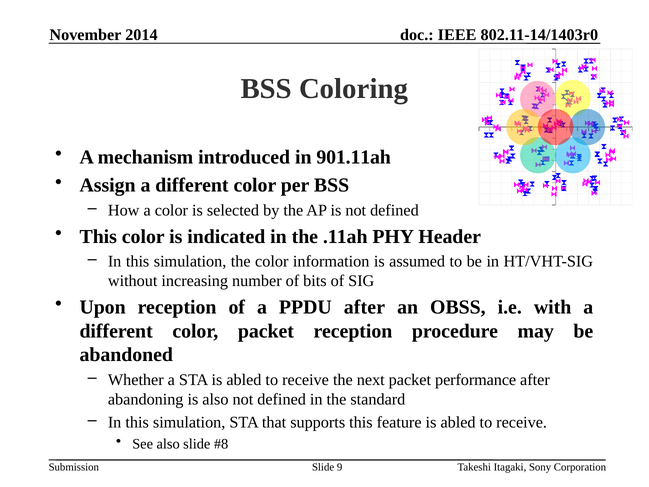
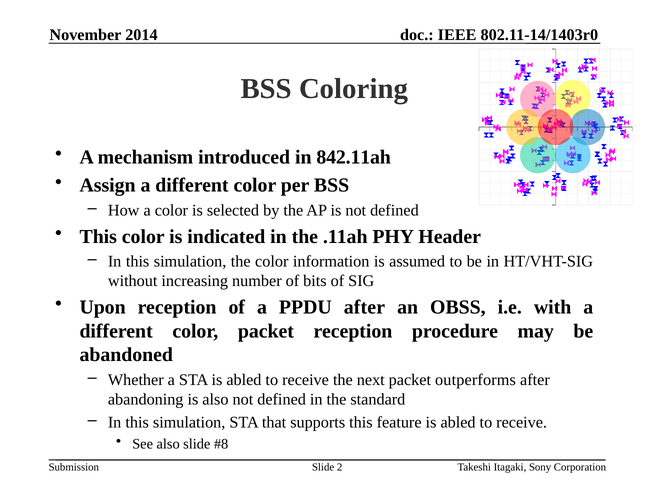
901.11ah: 901.11ah -> 842.11ah (354, 157)
performance: performance -> outperforms (476, 380)
9: 9 -> 2 (340, 467)
